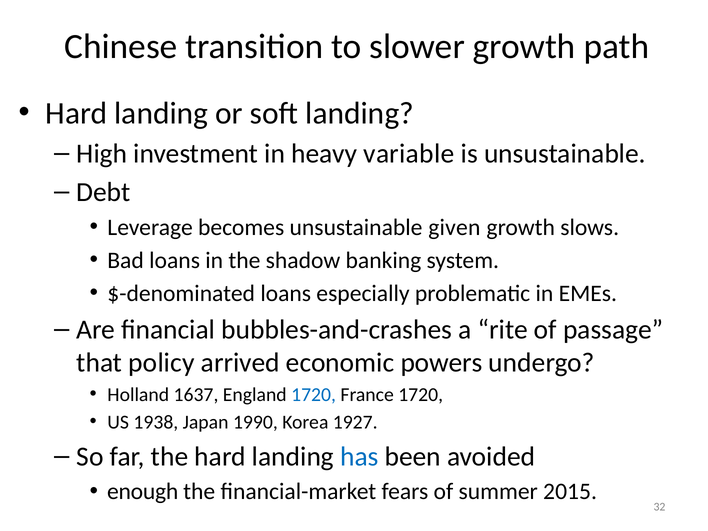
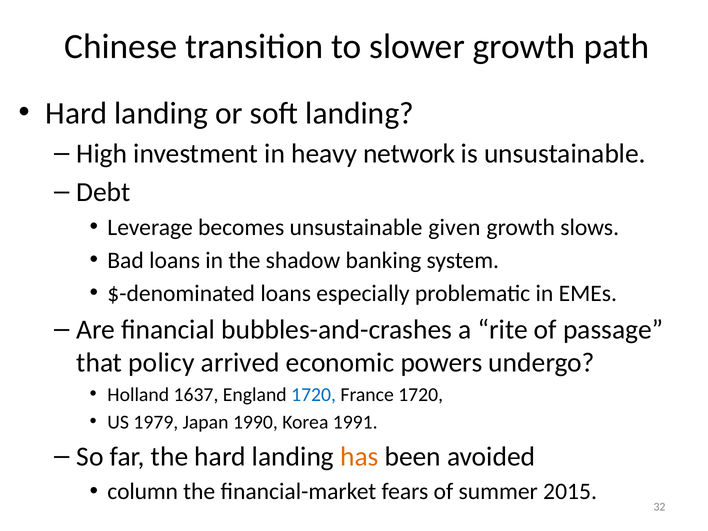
variable: variable -> network (409, 154)
1938: 1938 -> 1979 (156, 422)
1927: 1927 -> 1991 (355, 422)
has colour: blue -> orange (359, 456)
enough: enough -> column (143, 492)
